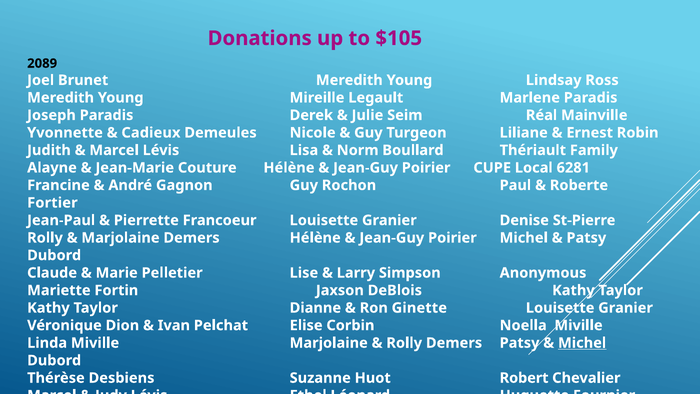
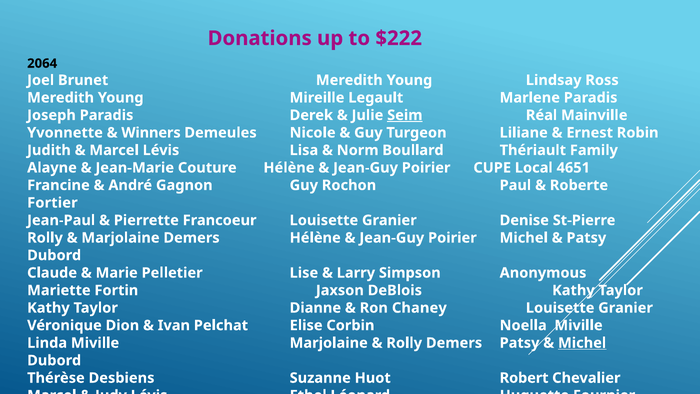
$105: $105 -> $222 (399, 38)
2089: 2089 -> 2064 (42, 63)
Seim underline: none -> present (405, 115)
Cadieux: Cadieux -> Winners (151, 133)
6281: 6281 -> 4651 (573, 168)
Ginette: Ginette -> Chaney (419, 308)
